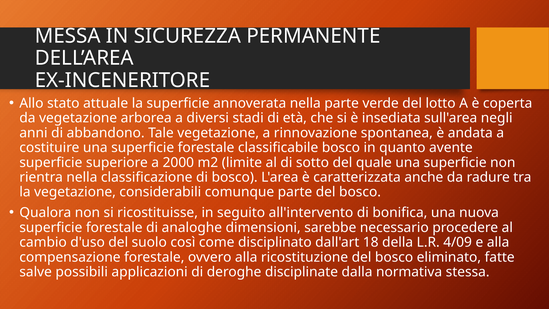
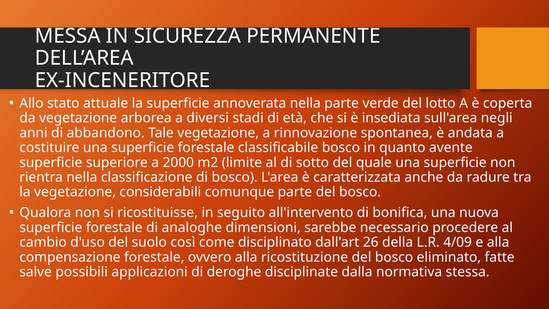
18: 18 -> 26 (371, 242)
